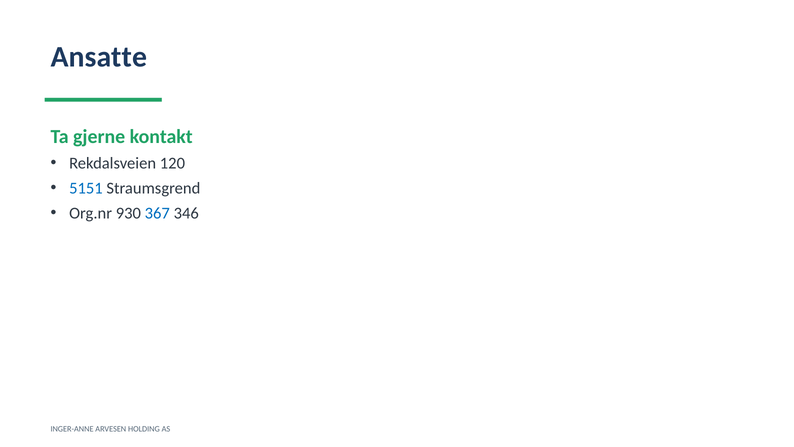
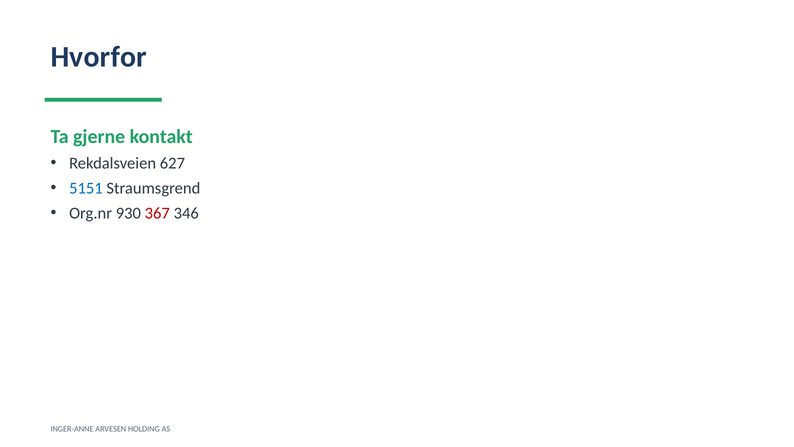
Ansatte: Ansatte -> Hvorfor (99, 57)
120: 120 -> 627 (172, 163)
367 colour: blue -> red (157, 213)
